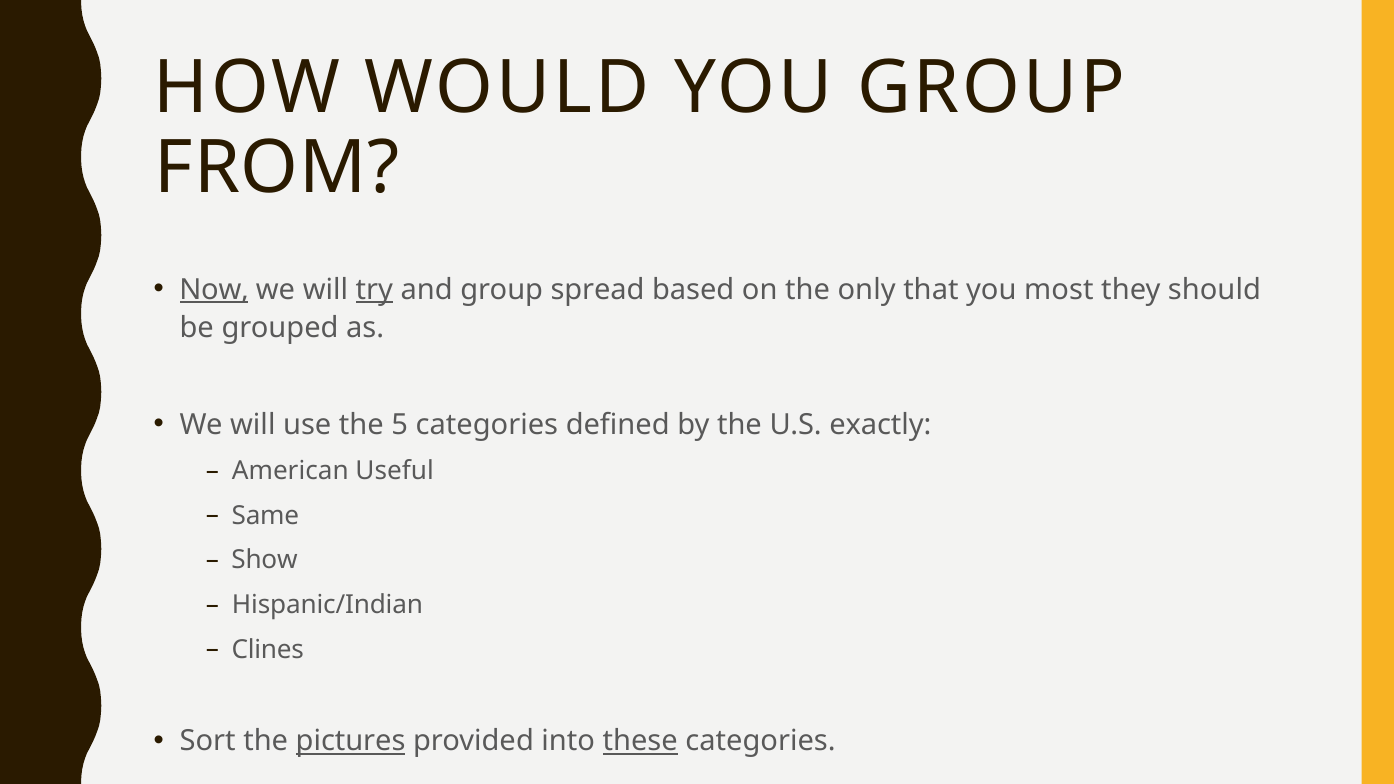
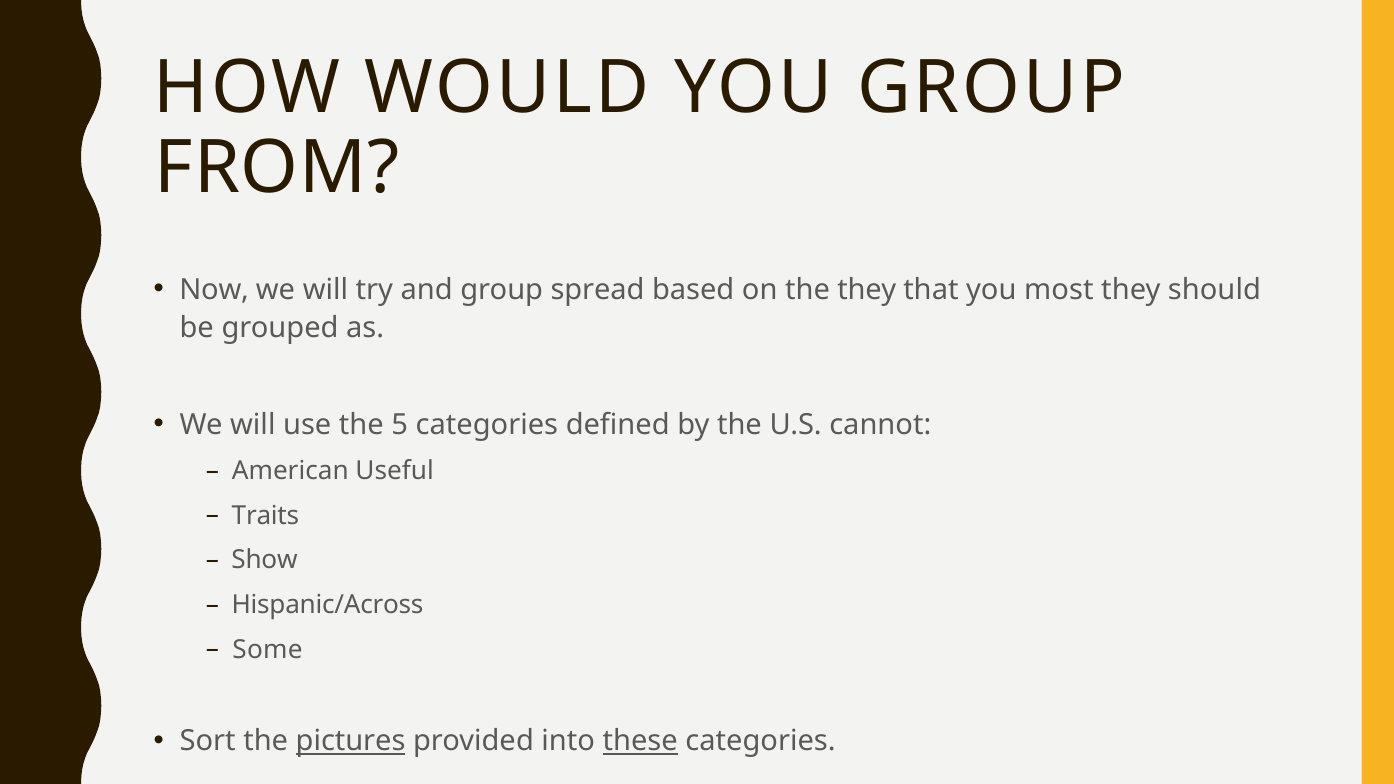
Now underline: present -> none (214, 290)
try underline: present -> none (374, 290)
the only: only -> they (867, 290)
exactly: exactly -> cannot (880, 425)
Same: Same -> Traits (265, 516)
Hispanic/Indian: Hispanic/Indian -> Hispanic/Across (328, 605)
Clines: Clines -> Some (268, 650)
